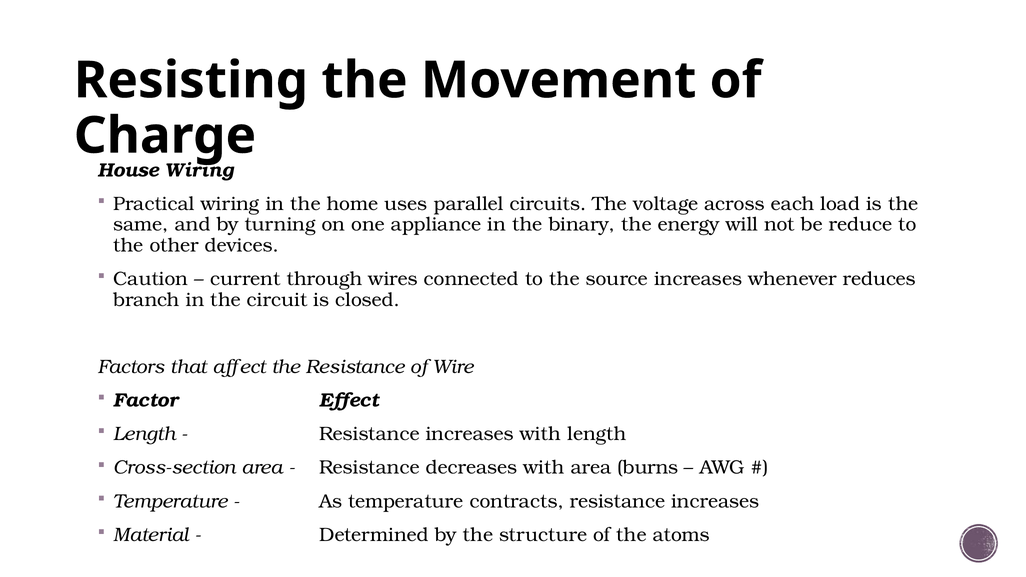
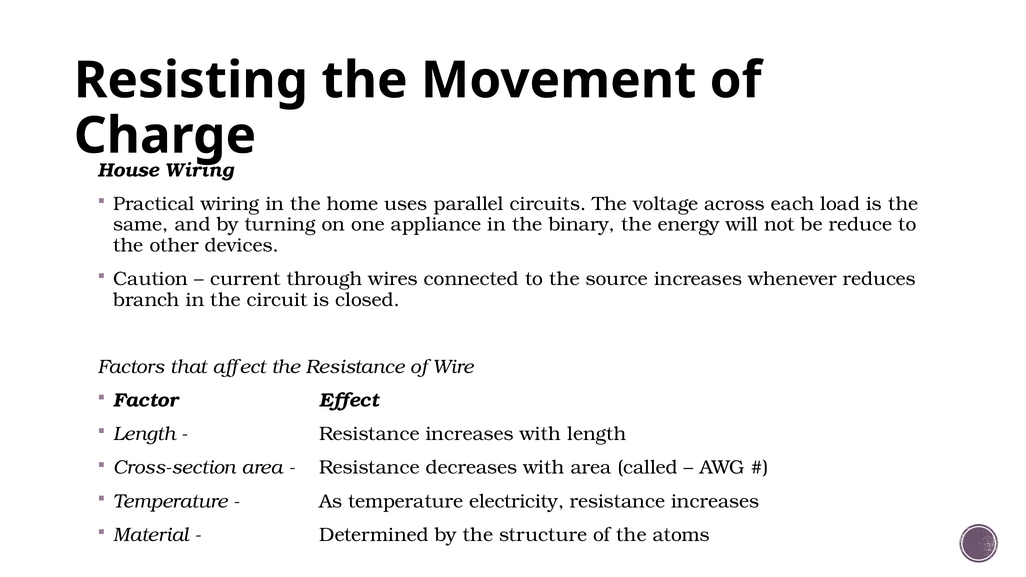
burns: burns -> called (648, 468)
contracts: contracts -> electricity (517, 501)
